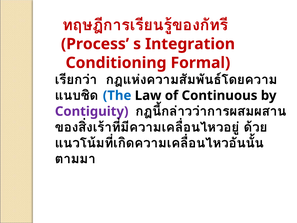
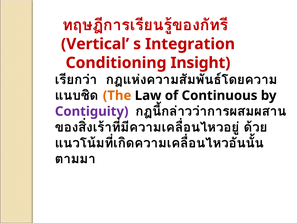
Process: Process -> Vertical (95, 44)
Formal: Formal -> Insight (200, 63)
The colour: blue -> orange (117, 95)
